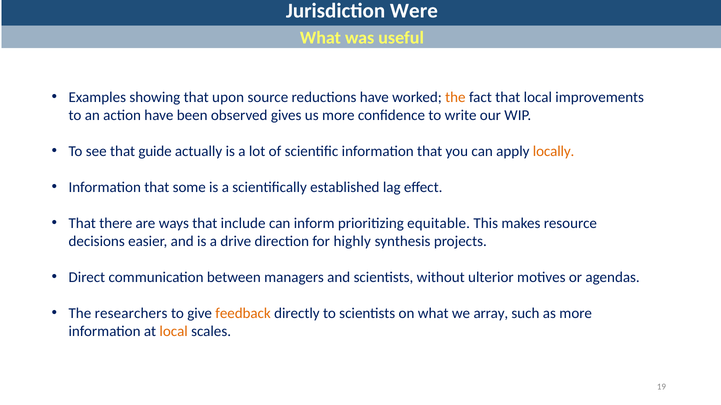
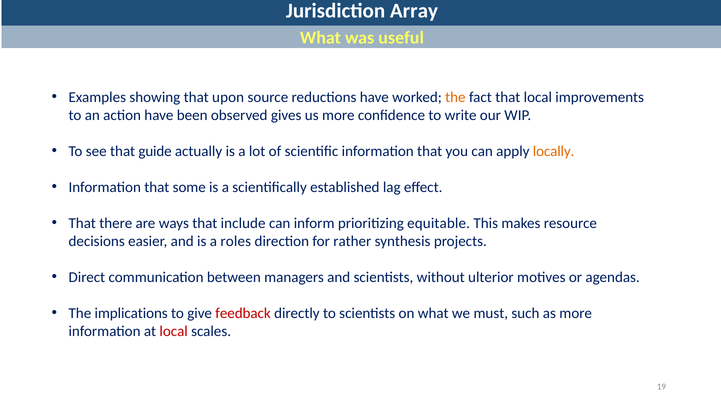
Were: Were -> Array (414, 11)
drive: drive -> roles (236, 241)
highly: highly -> rather (352, 241)
researchers: researchers -> implications (131, 314)
feedback colour: orange -> red (243, 314)
array: array -> must (491, 314)
local colour: orange -> red (174, 332)
